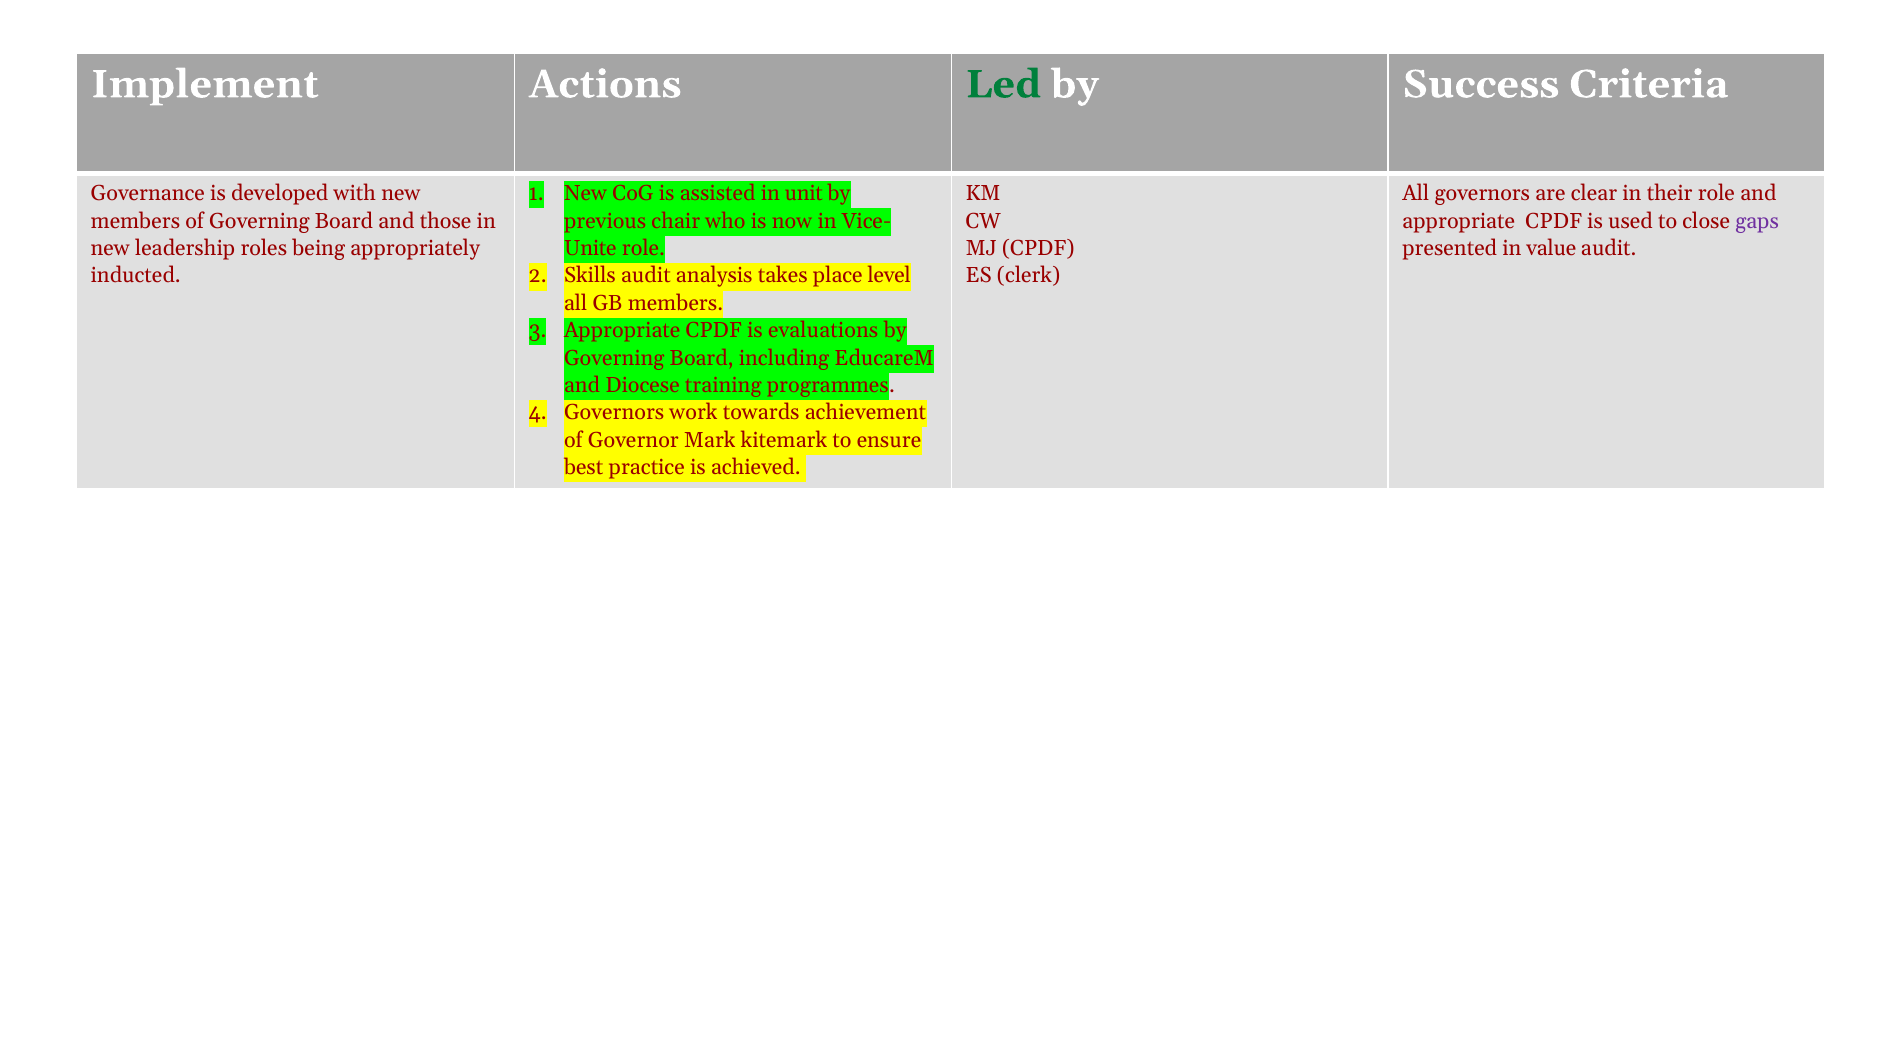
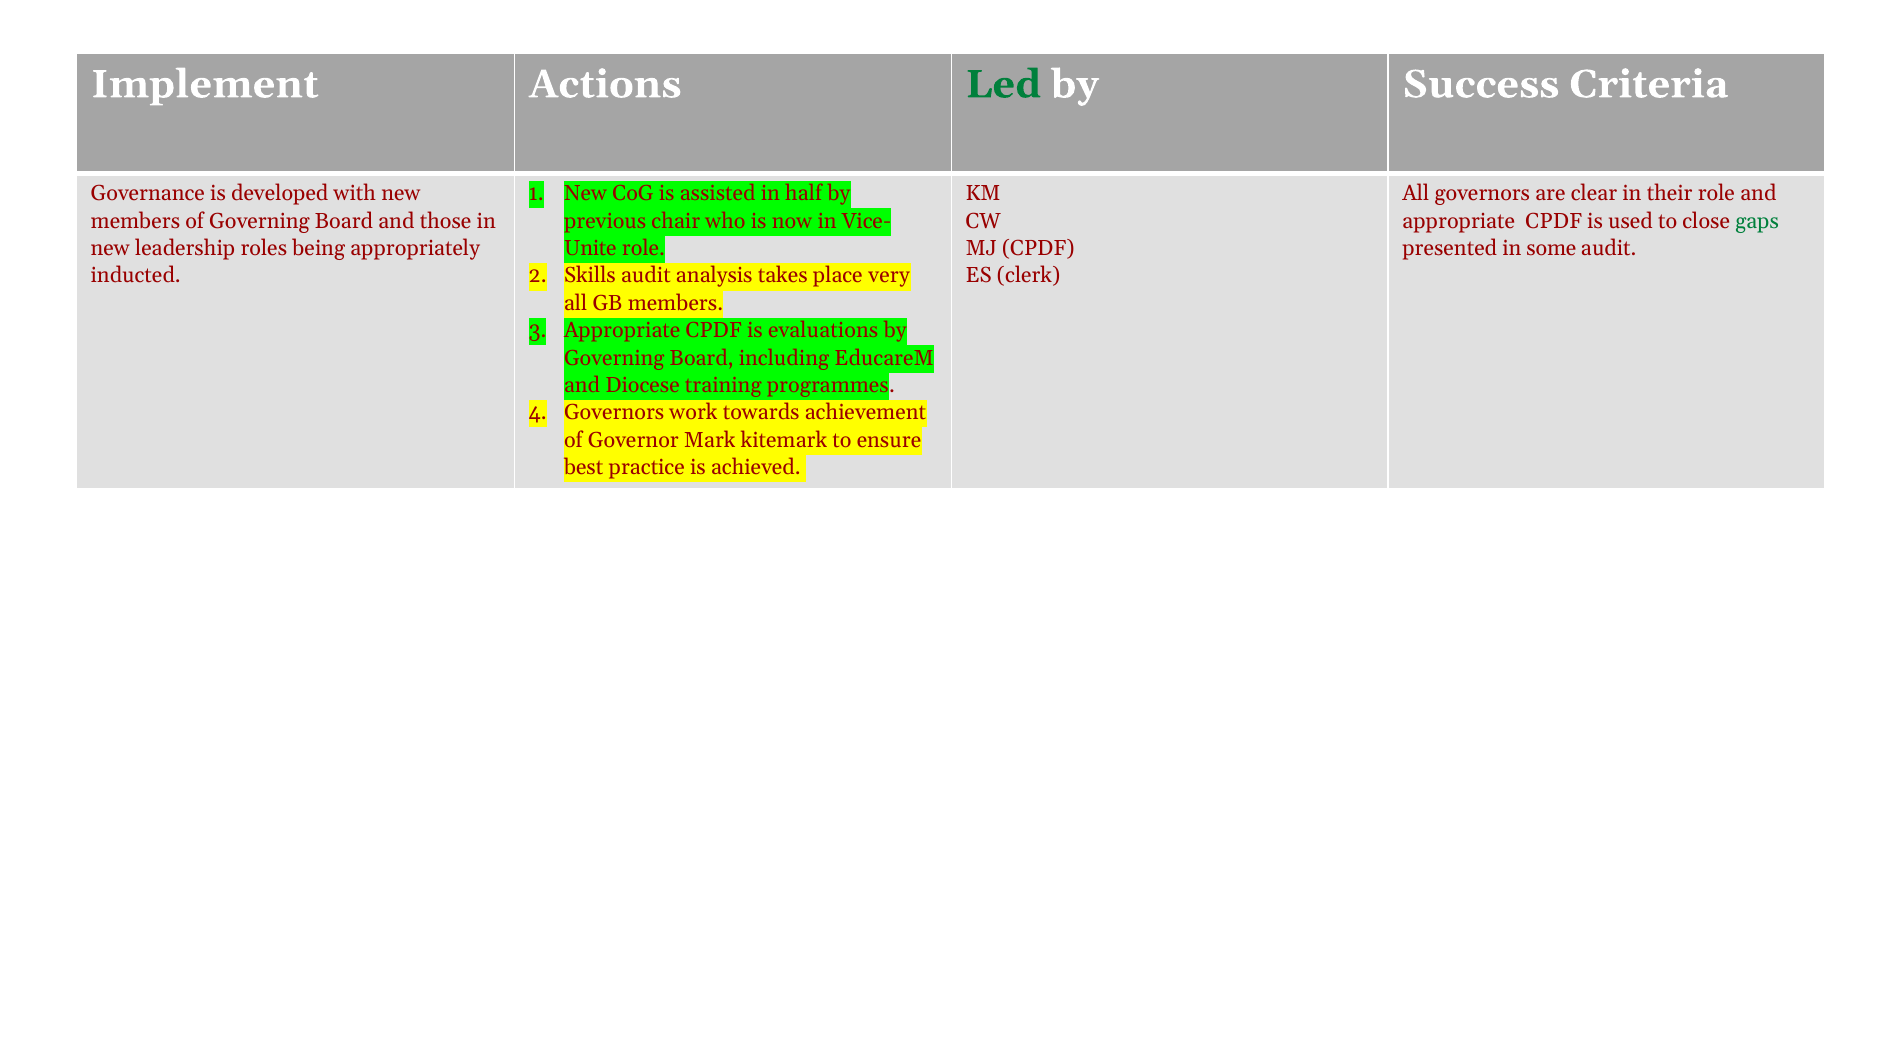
unit: unit -> half (804, 194)
gaps colour: purple -> green (1757, 221)
value: value -> some (1551, 248)
level: level -> very (889, 276)
